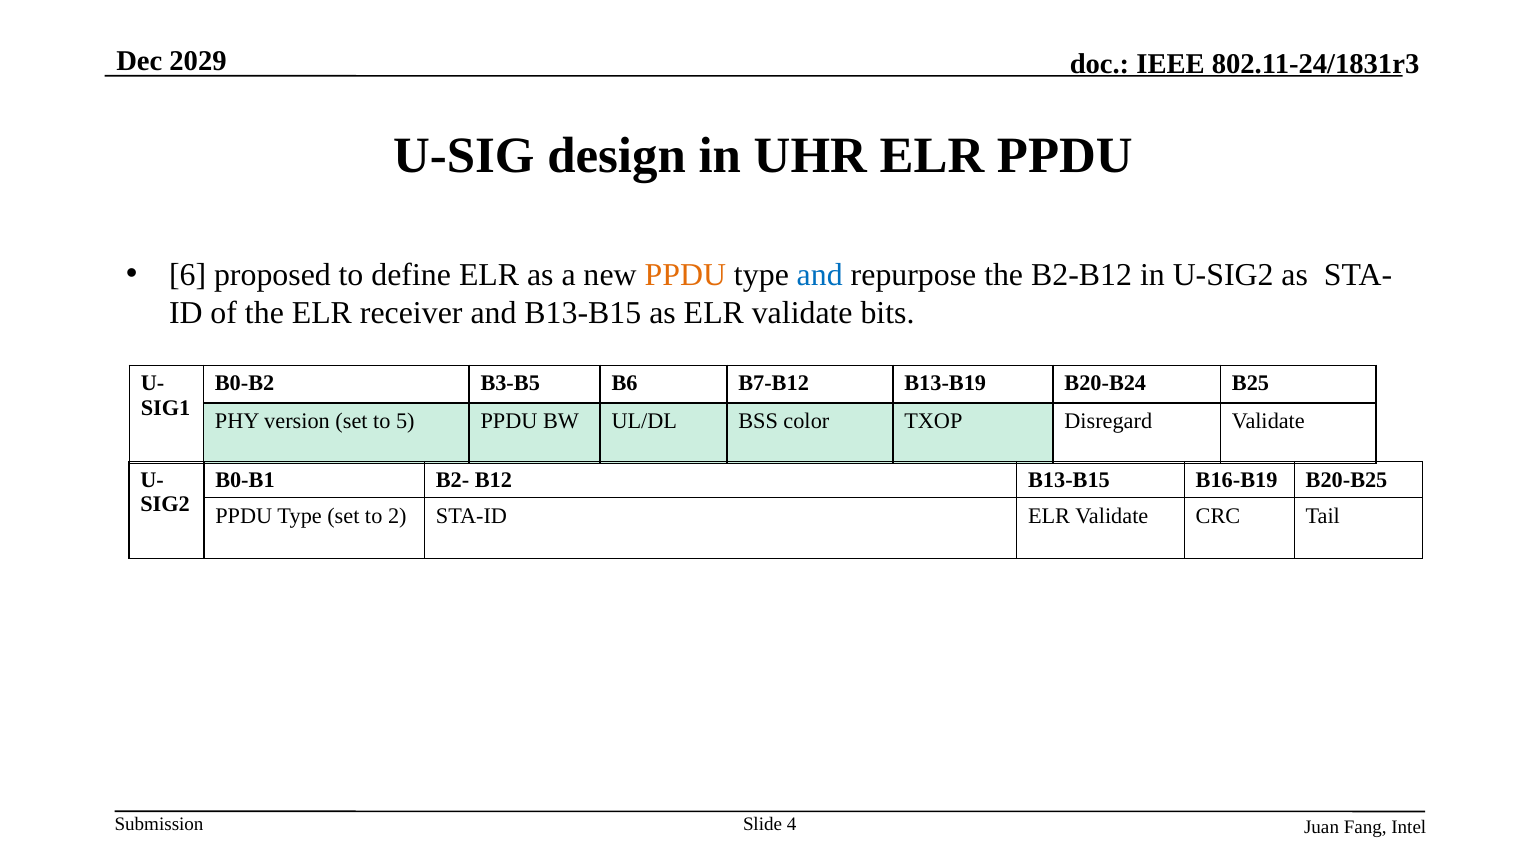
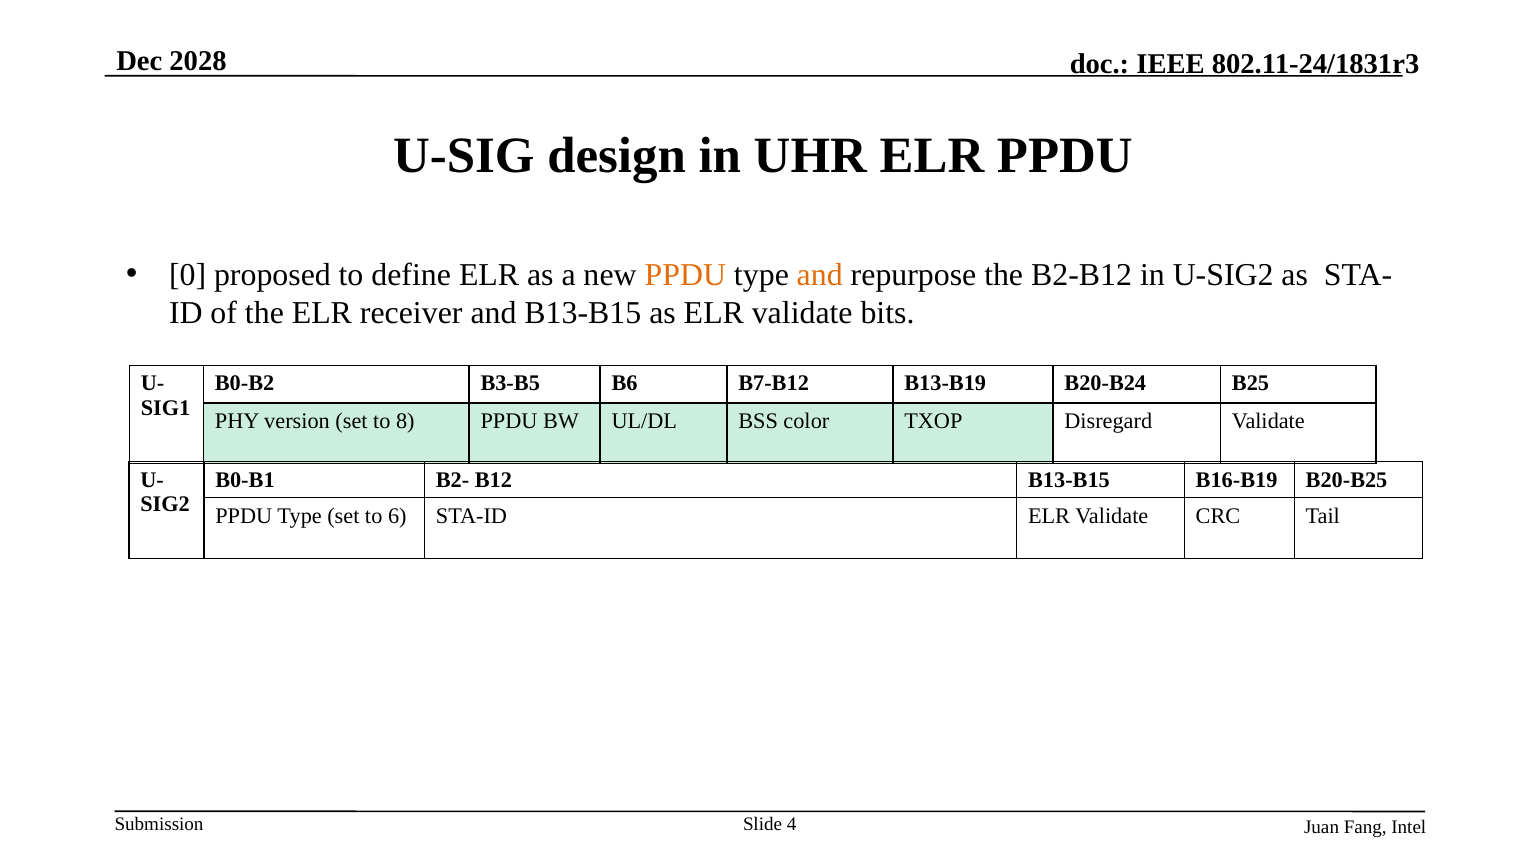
2029: 2029 -> 2028 (198, 61)
6: 6 -> 0 (188, 275)
and colour: blue -> orange (820, 275)
5: 5 -> 8 (405, 421)
2: 2 -> 6 (397, 516)
